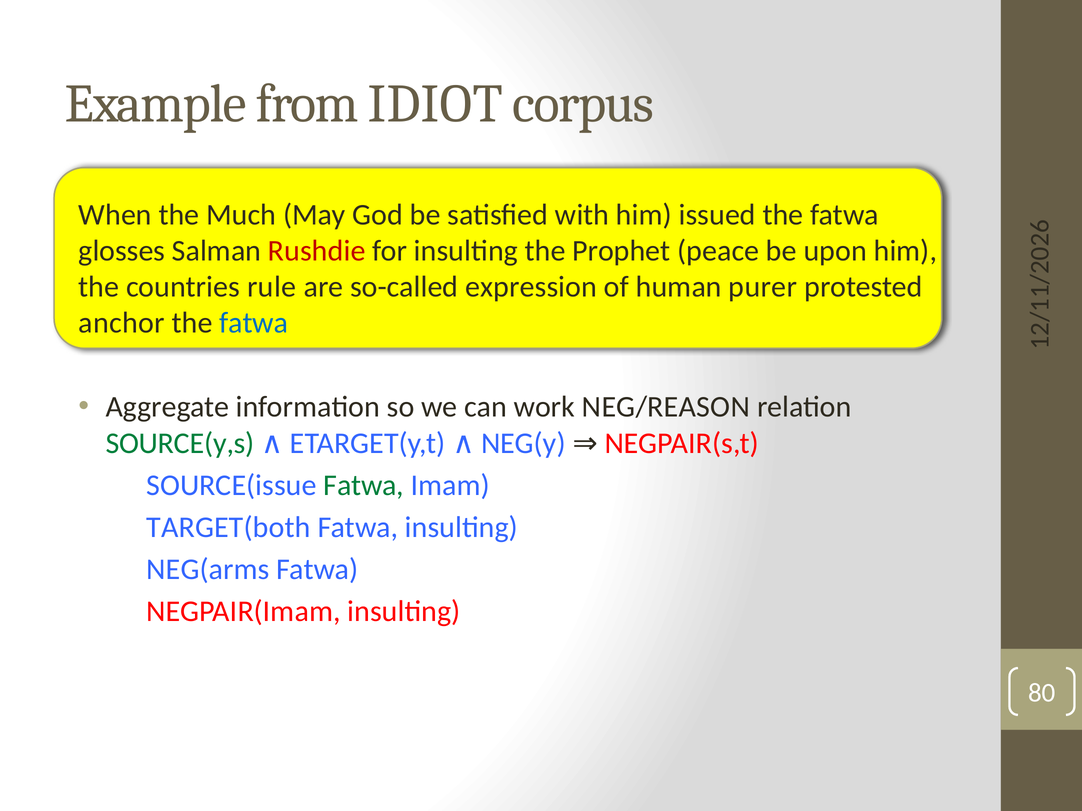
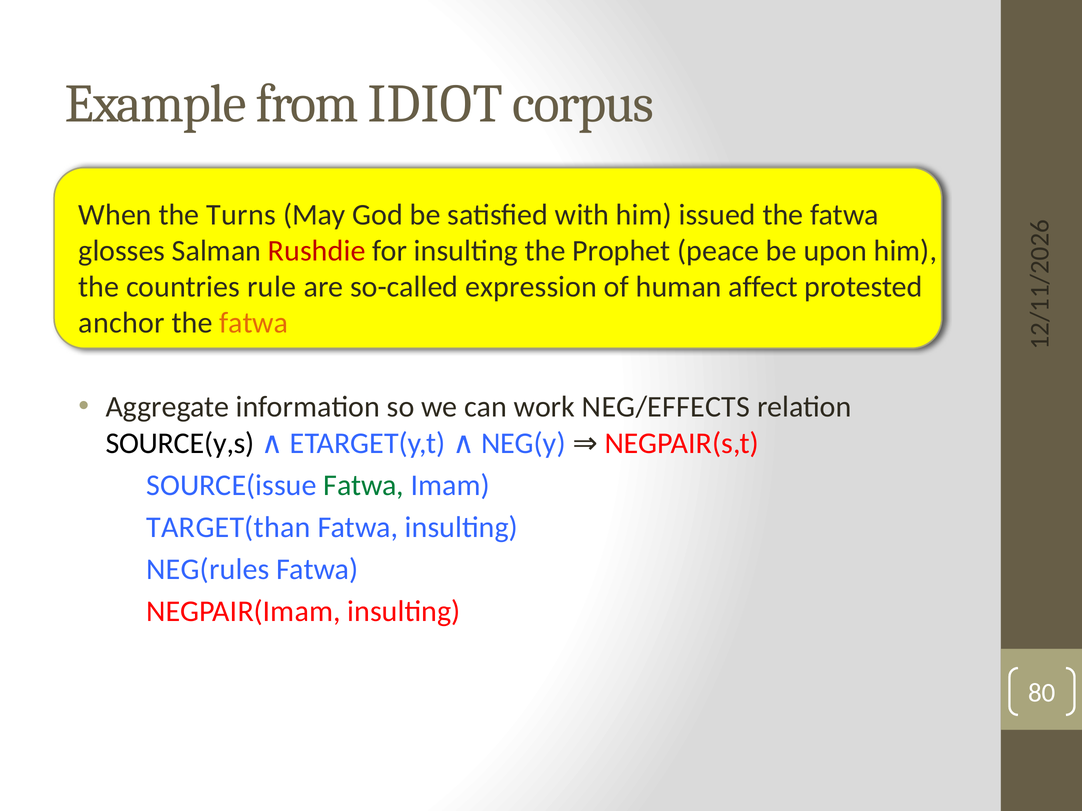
Much: Much -> Turns (241, 215)
purer: purer -> affect (763, 287)
fatwa colour: blue -> orange (254, 323)
NEG/REASON: NEG/REASON -> NEG/EFFECTS (666, 407)
SOURCE(y,s colour: green -> black (180, 443)
TARGET(both: TARGET(both -> TARGET(than (229, 528)
NEG(arms: NEG(arms -> NEG(rules (208, 570)
